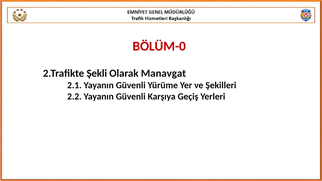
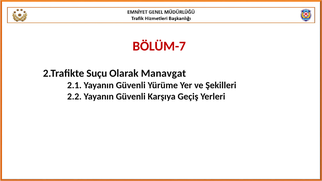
BÖLÜM-0: BÖLÜM-0 -> BÖLÜM-7 (159, 46)
Şekli: Şekli -> Suçu (97, 73)
